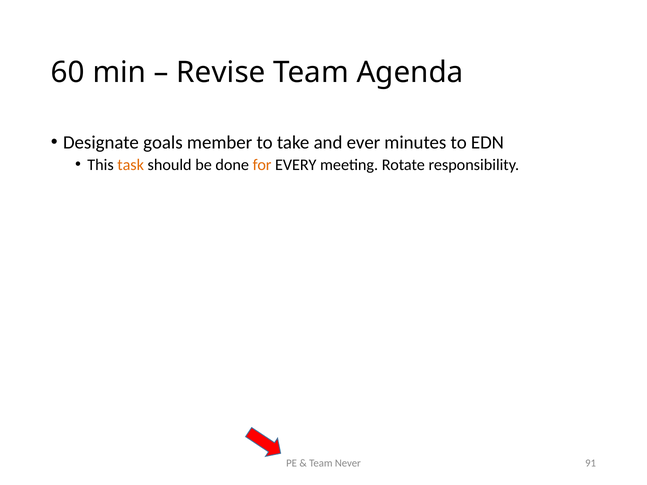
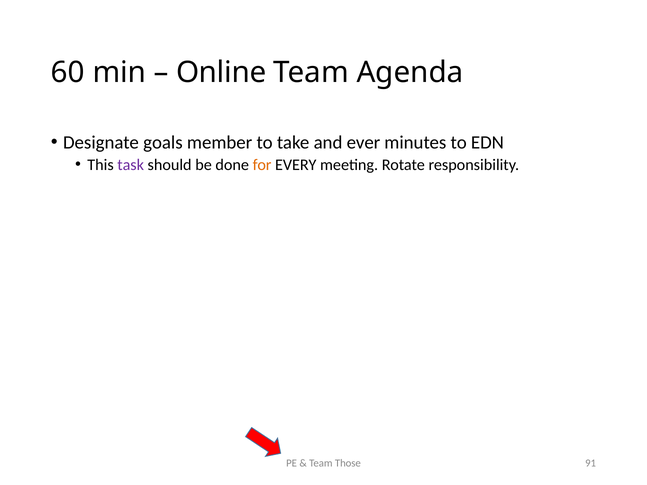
Revise: Revise -> Online (221, 73)
task colour: orange -> purple (131, 165)
Never: Never -> Those (348, 463)
